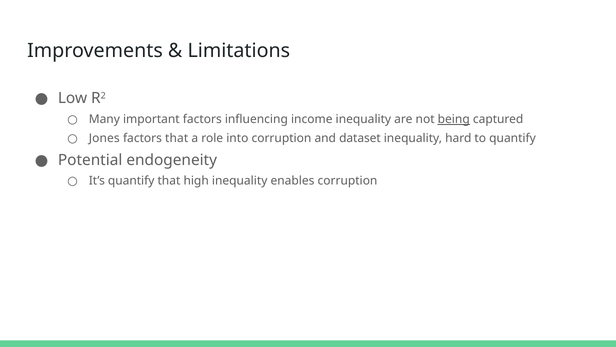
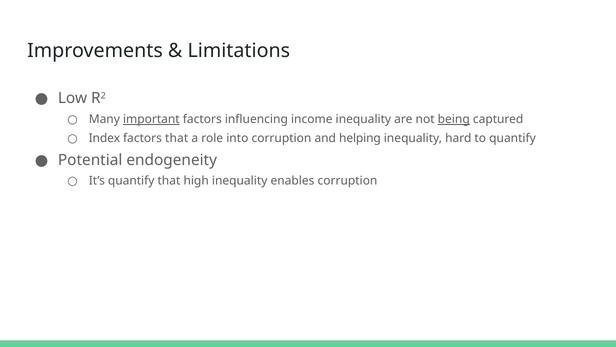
important underline: none -> present (151, 119)
Jones: Jones -> Index (104, 138)
dataset: dataset -> helping (360, 138)
